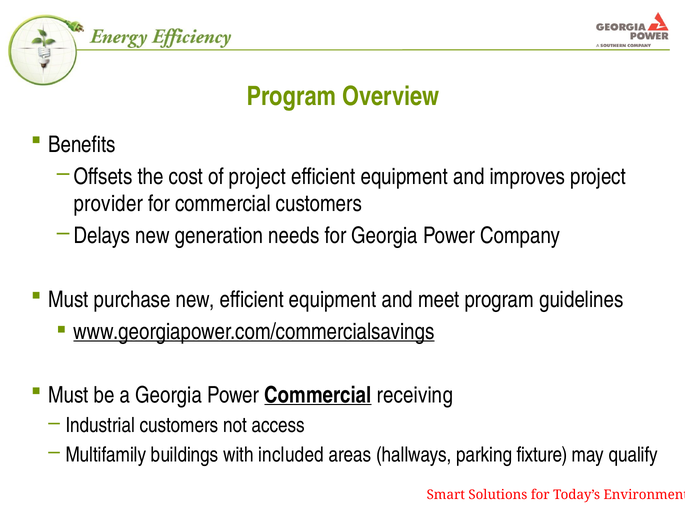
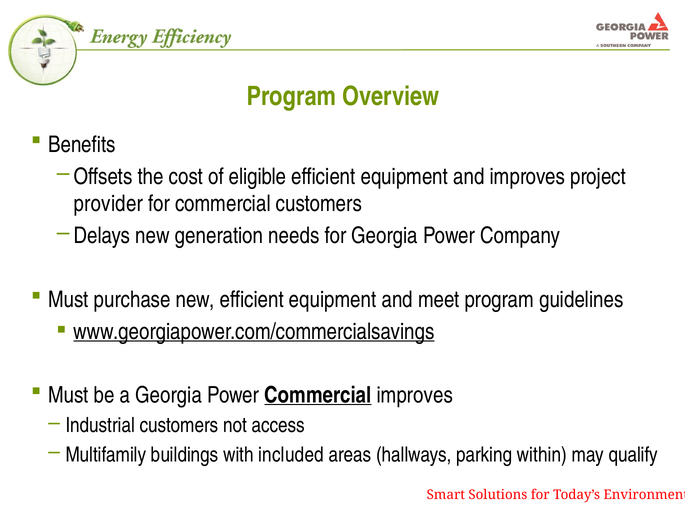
of project: project -> eligible (258, 176)
Commercial receiving: receiving -> improves (415, 395)
fixture: fixture -> within (542, 455)
